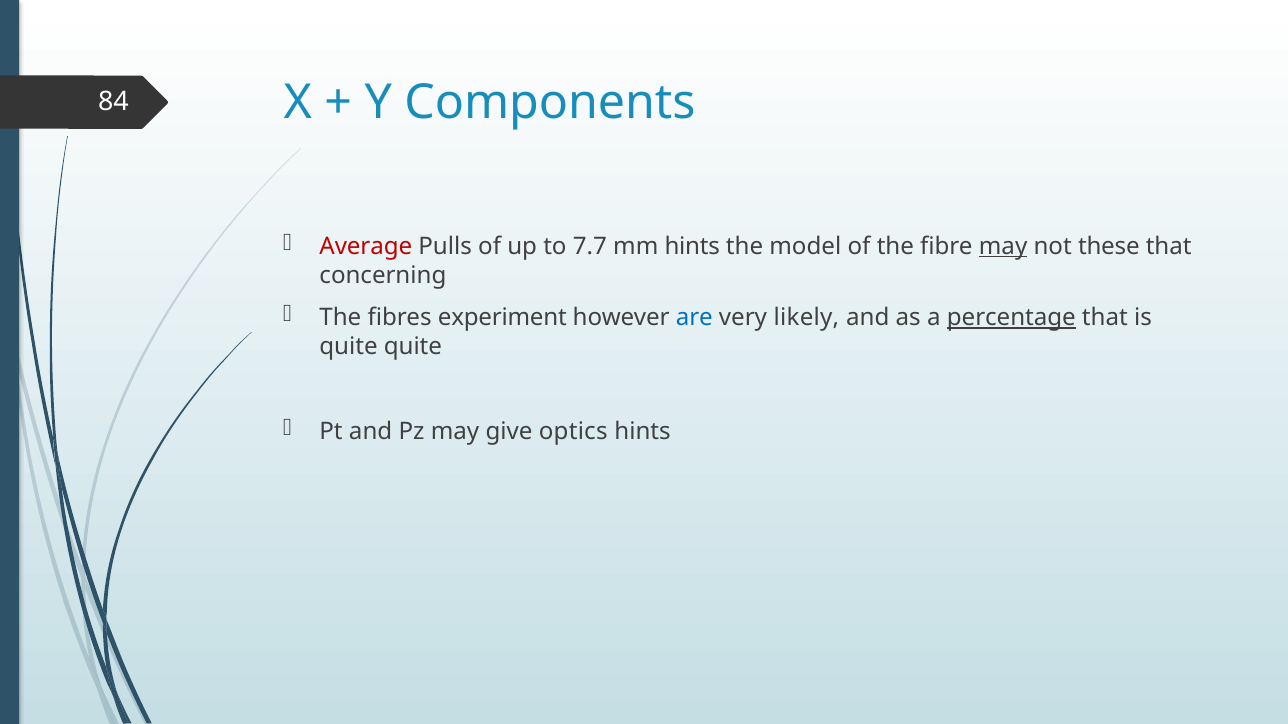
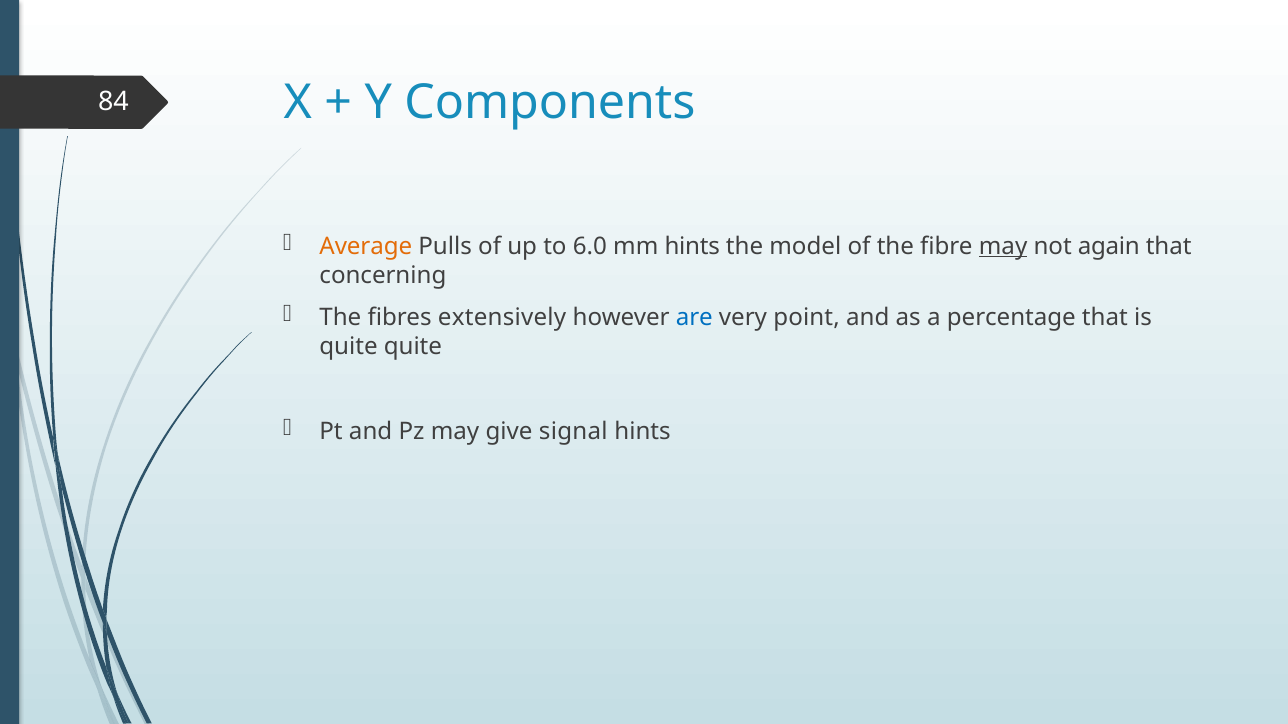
Average colour: red -> orange (366, 246)
7.7: 7.7 -> 6.0 (590, 246)
these: these -> again (1109, 246)
experiment: experiment -> extensively (502, 318)
likely: likely -> point (807, 318)
percentage underline: present -> none (1011, 318)
optics: optics -> signal (573, 432)
